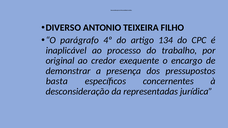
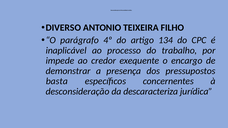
original: original -> impede (60, 61)
representadas: representadas -> descaracteriza (151, 92)
